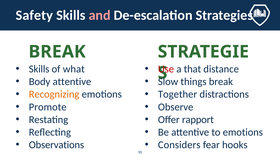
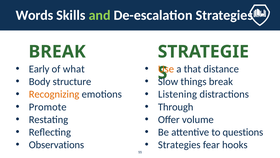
Safety: Safety -> Words (34, 15)
and colour: pink -> light green (100, 15)
Skills: Skills -> Early (39, 69)
Use colour: red -> orange (166, 69)
Body attentive: attentive -> structure (72, 81)
Together: Together -> Listening (178, 94)
Observe: Observe -> Through (176, 107)
rapport: rapport -> volume (198, 119)
to emotions: emotions -> questions (243, 132)
Considers: Considers -> Strategies (179, 144)
